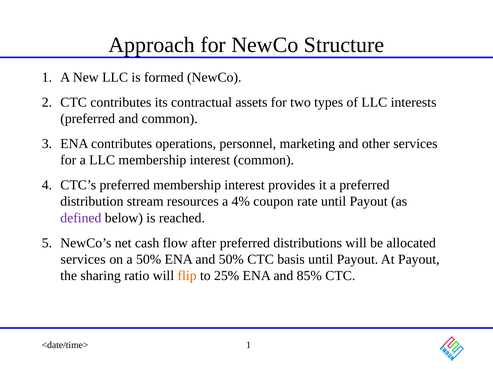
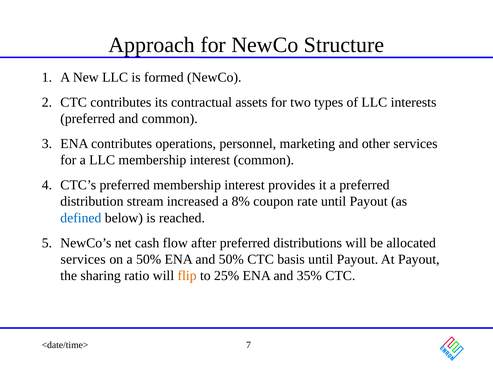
resources: resources -> increased (193, 202)
4%: 4% -> 8% (241, 202)
defined colour: purple -> blue (81, 218)
85%: 85% -> 35% (309, 276)
1: 1 -> 7 (249, 346)
